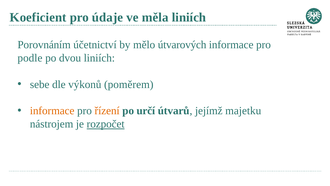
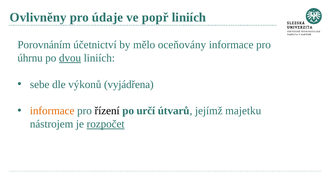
Koeficient: Koeficient -> Ovlivněny (38, 17)
měla: měla -> popř (155, 17)
útvarových: útvarových -> oceňovány (182, 45)
podle: podle -> úhrnu (30, 58)
dvou underline: none -> present (70, 58)
poměrem: poměrem -> vyjádřena (129, 84)
řízení colour: orange -> black (107, 111)
